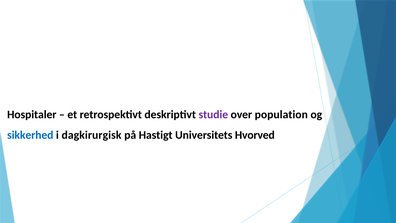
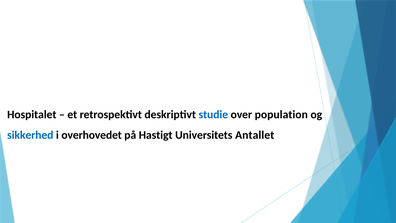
Hospitaler: Hospitaler -> Hospitalet (32, 114)
studie colour: purple -> blue (213, 114)
dagkirurgisk: dagkirurgisk -> overhovedet (92, 135)
Hvorved: Hvorved -> Antallet (255, 135)
